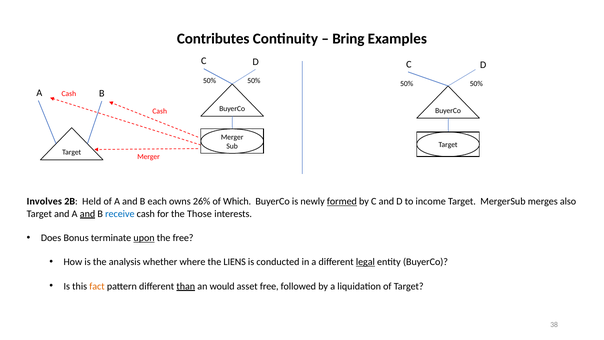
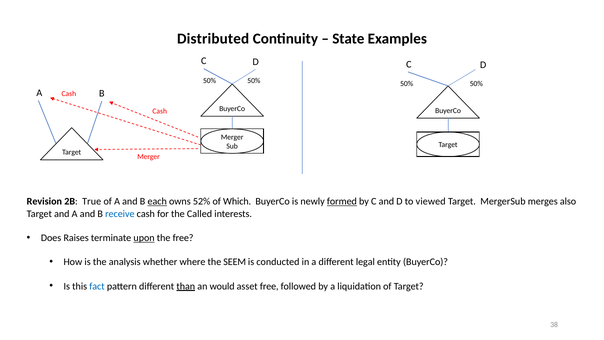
Contributes: Contributes -> Distributed (213, 39)
Bring: Bring -> State (348, 39)
Involves: Involves -> Revision (44, 201)
Held: Held -> True (92, 201)
each underline: none -> present (157, 201)
26%: 26% -> 52% (202, 201)
income: income -> viewed (431, 201)
and underline: present -> none (88, 214)
Those: Those -> Called (199, 214)
Bonus: Bonus -> Raises (76, 238)
LIENS: LIENS -> SEEM (235, 262)
legal underline: present -> none (365, 262)
fact colour: orange -> blue (97, 286)
